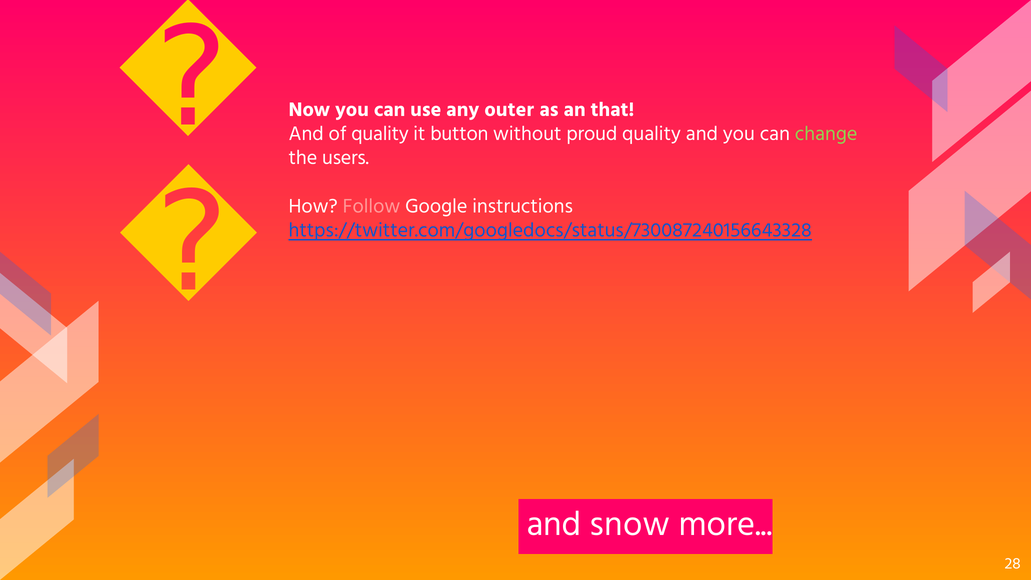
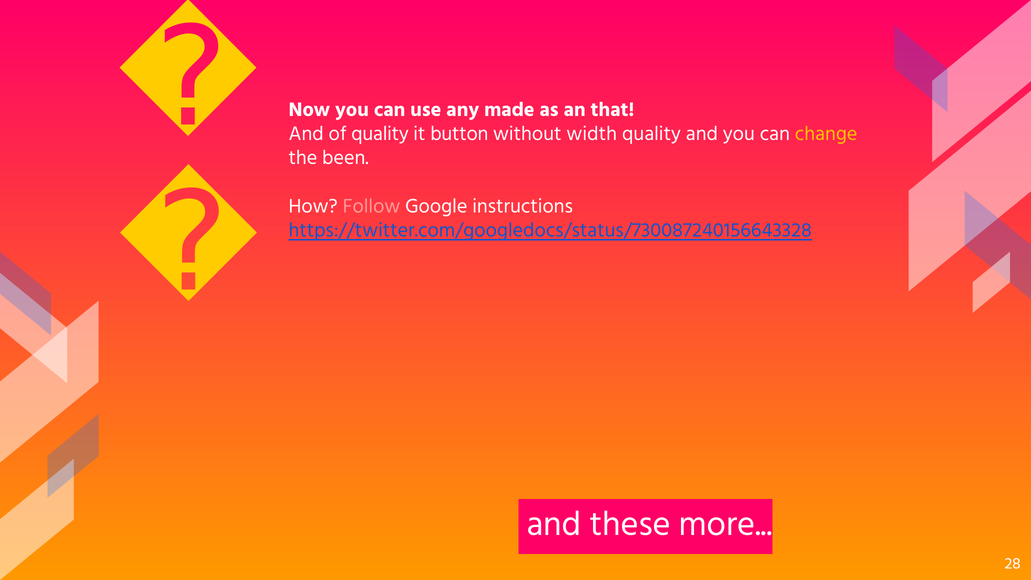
outer: outer -> made (509, 110)
proud: proud -> width (592, 134)
change colour: light green -> yellow (826, 134)
users: users -> been (345, 158)
snow: snow -> these (630, 524)
